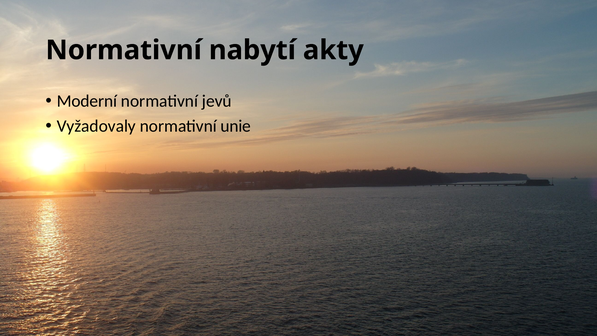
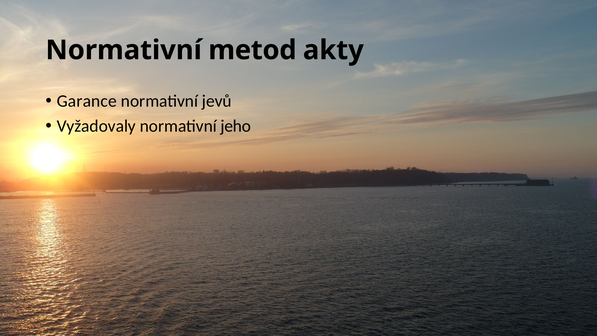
nabytí: nabytí -> metod (252, 50)
Moderní: Moderní -> Garance (87, 101)
unie: unie -> jeho (236, 126)
